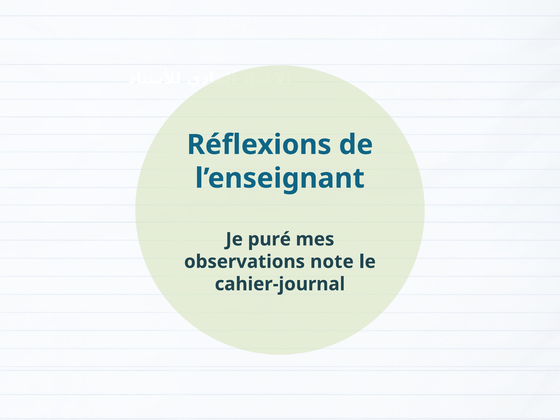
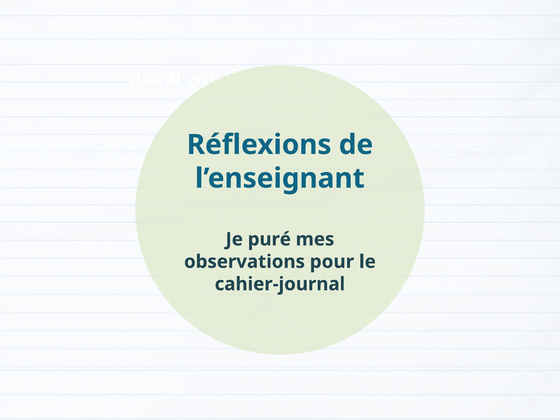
note: note -> pour (332, 262)
